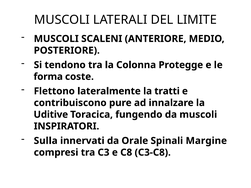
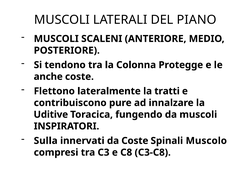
LIMITE: LIMITE -> PIANO (197, 20)
forma: forma -> anche (48, 77)
da Orale: Orale -> Coste (135, 141)
Margine: Margine -> Muscolo (206, 141)
